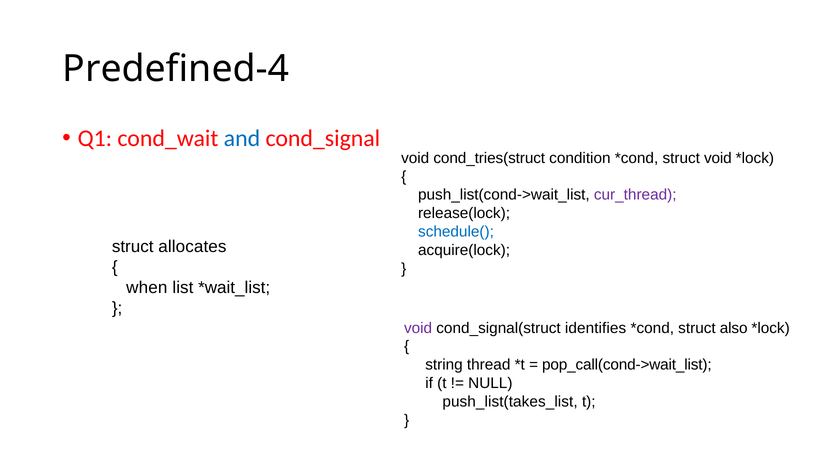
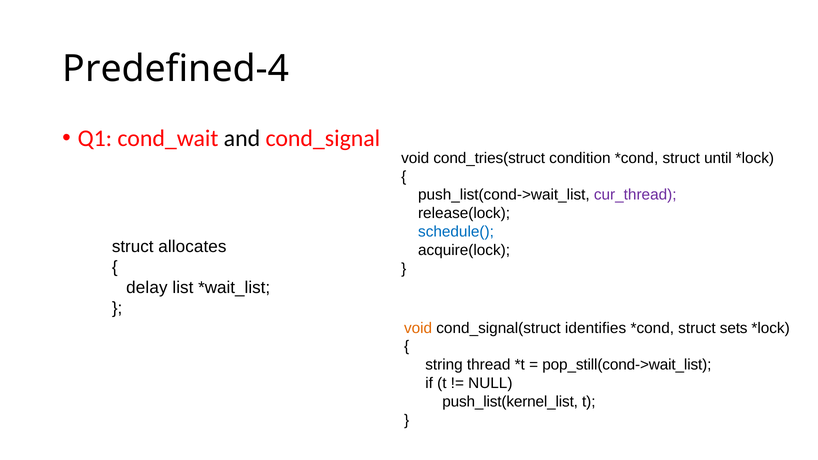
and colour: blue -> black (242, 138)
struct void: void -> until (718, 158)
when: when -> delay (147, 288)
void colour: purple -> orange (418, 328)
also: also -> sets (734, 328)
pop_call(cond->wait_list: pop_call(cond->wait_list -> pop_still(cond->wait_list (627, 365)
push_list(takes_list: push_list(takes_list -> push_list(kernel_list (510, 402)
